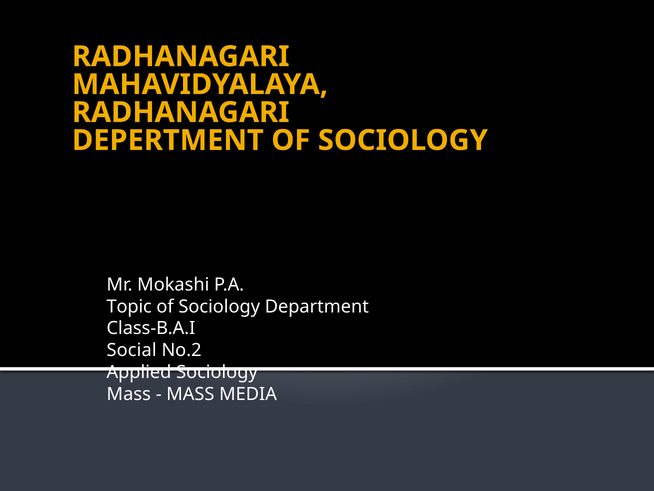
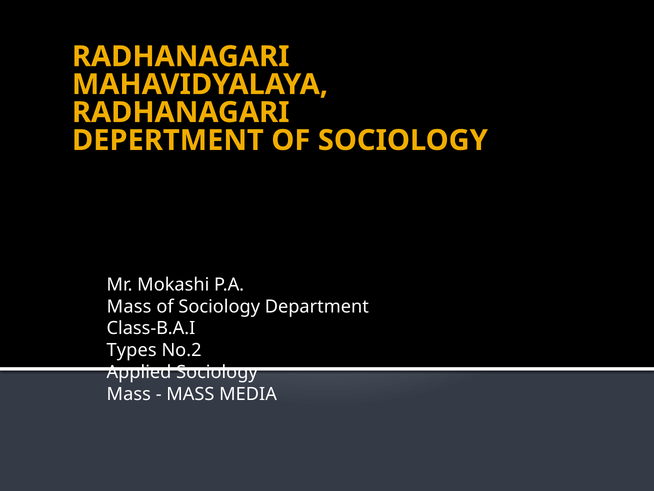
Topic: Topic -> Mass (129, 306)
Social: Social -> Types (132, 350)
